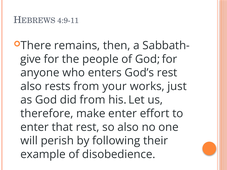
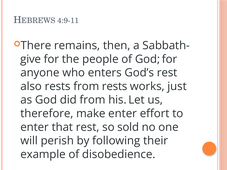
from your: your -> rests (115, 86)
so also: also -> sold (128, 127)
